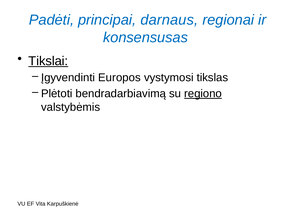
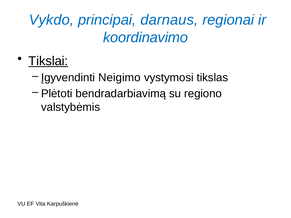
Padėti: Padėti -> Vykdo (51, 20)
konsensusas: konsensusas -> koordinavimo (146, 38)
Europos: Europos -> Neigimo (119, 78)
regiono underline: present -> none (203, 94)
